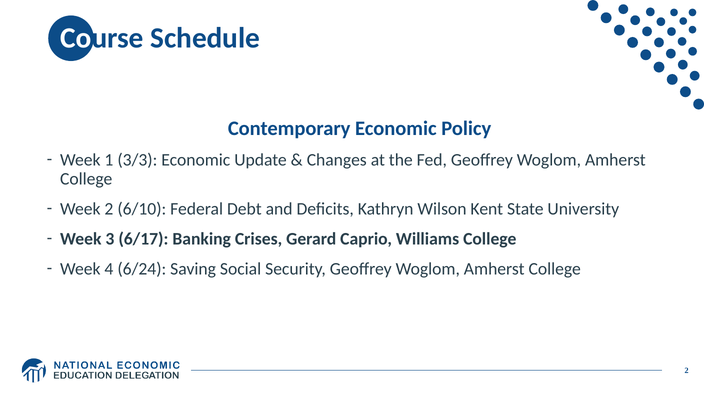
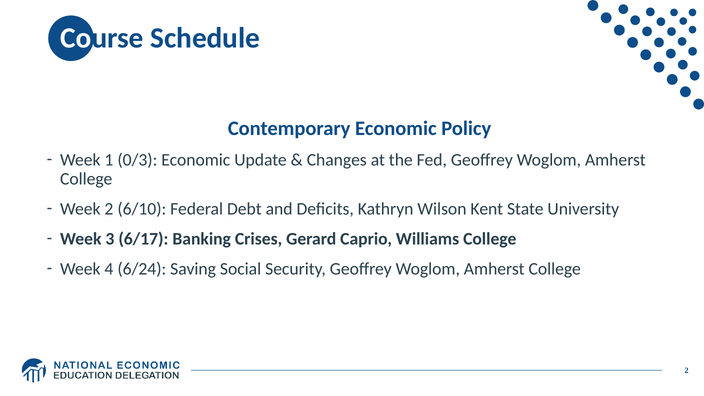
3/3: 3/3 -> 0/3 (137, 160)
